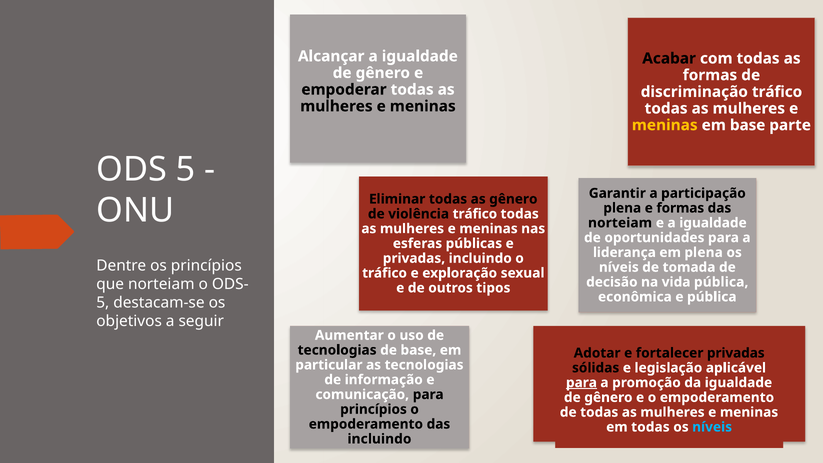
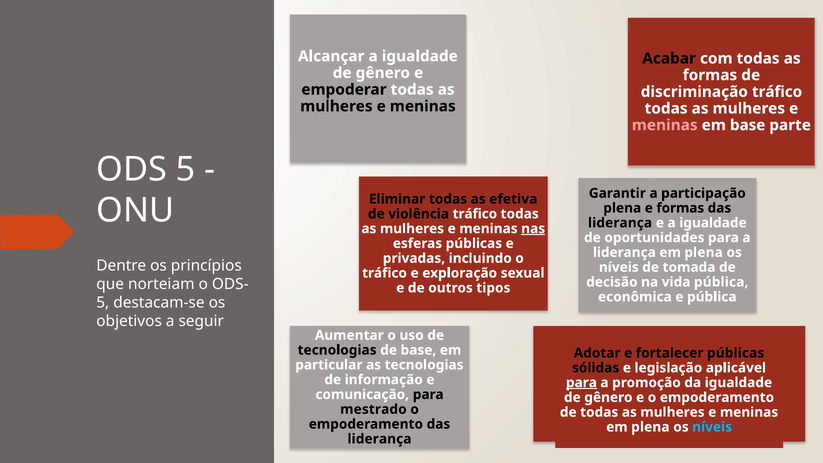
meninas colour: yellow -> pink (665, 125)
as gênero: gênero -> efetiva (513, 199)
norteiam: norteiam -> liderança (620, 223)
nas underline: none -> present (533, 229)
fortalecer privadas: privadas -> públicas (736, 353)
princípios: princípios -> mestrado (373, 409)
todas: todas -> plena (650, 427)
incluindo: incluindo -> liderança (379, 439)
